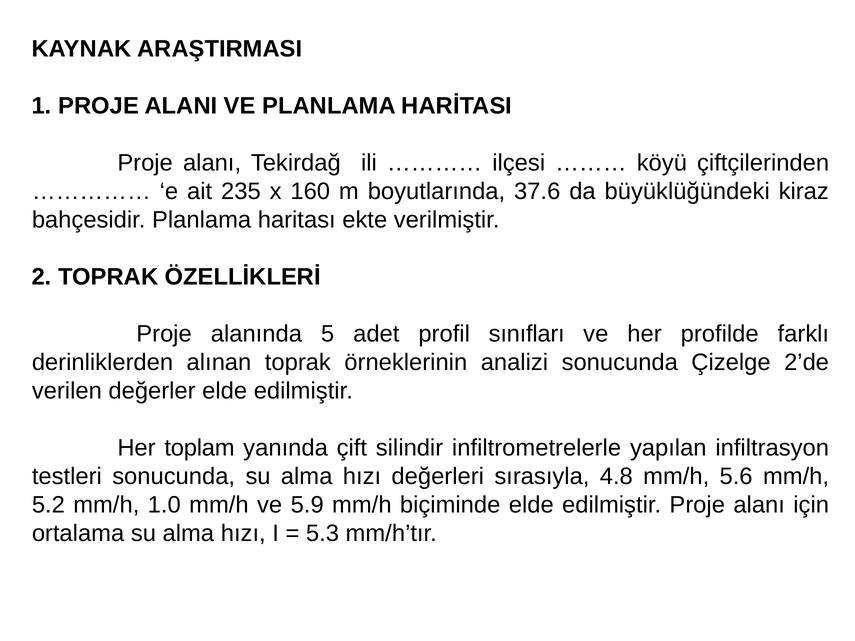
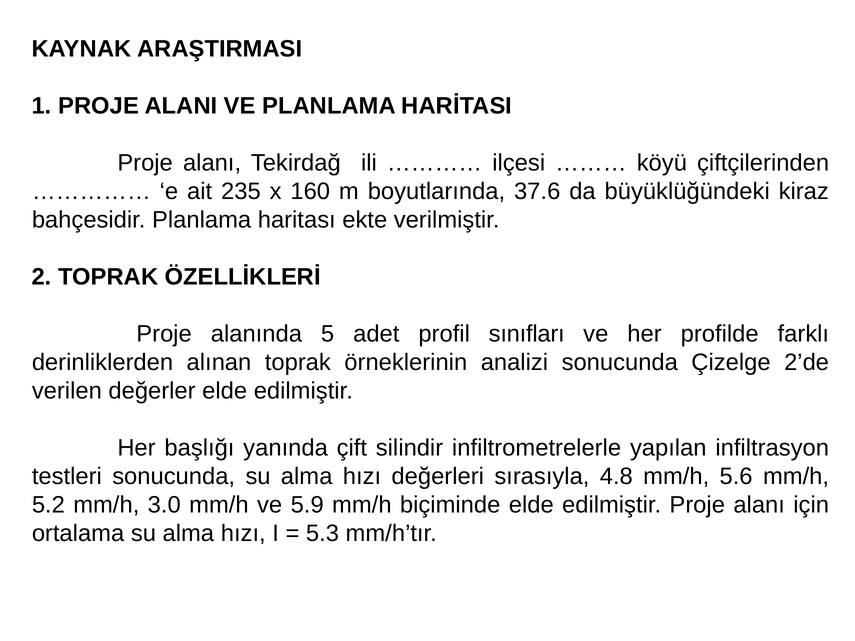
toplam: toplam -> başlığı (199, 448)
1.0: 1.0 -> 3.0 (164, 505)
